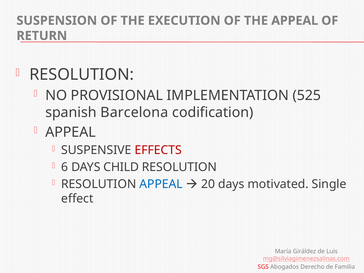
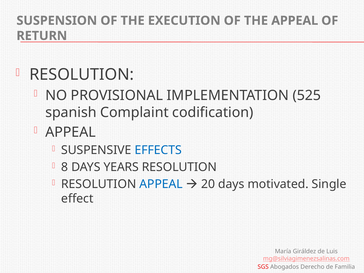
Barcelona: Barcelona -> Complaint (134, 112)
EFFECTS colour: red -> blue (158, 150)
6: 6 -> 8 (65, 167)
CHILD: CHILD -> YEARS (121, 167)
